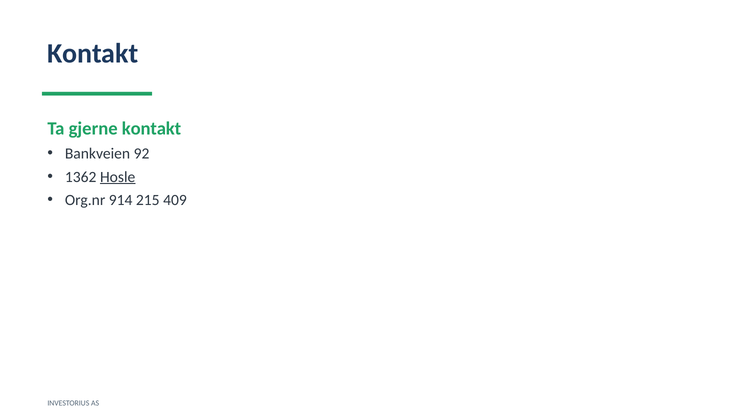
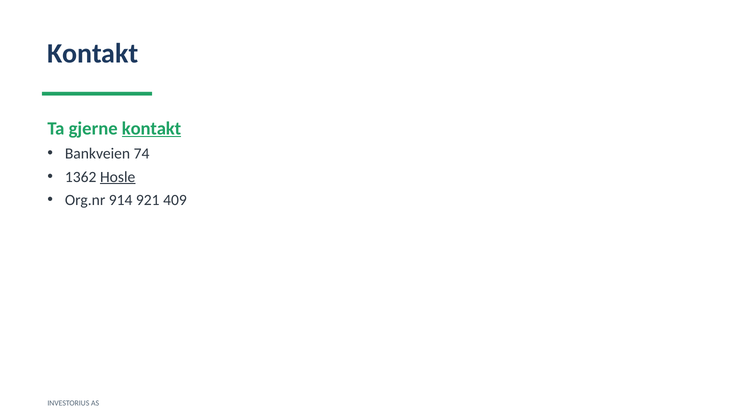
kontakt underline: none -> present (151, 128)
92: 92 -> 74 (142, 153)
215: 215 -> 921 (148, 200)
